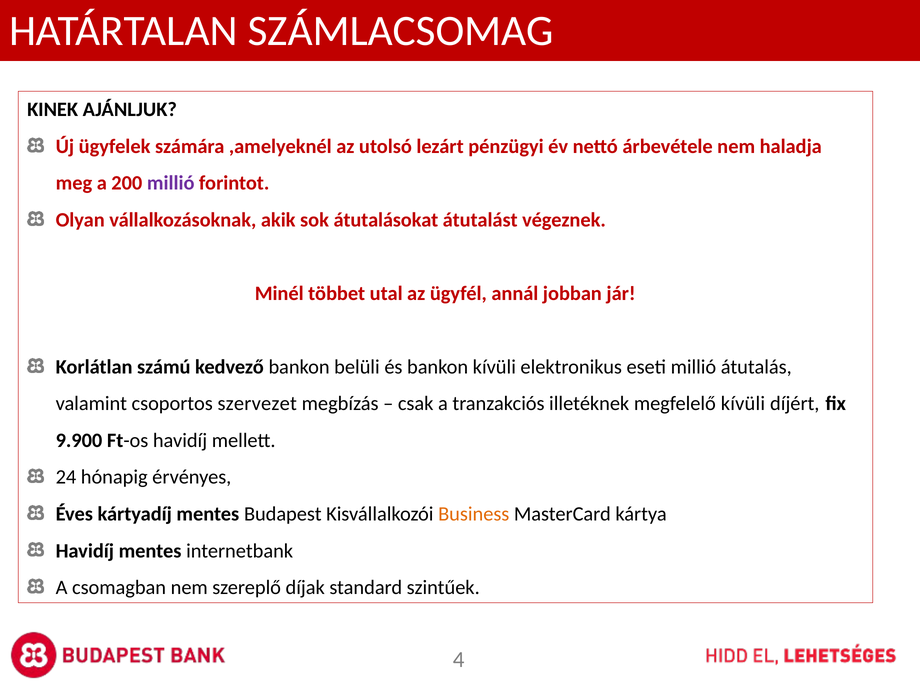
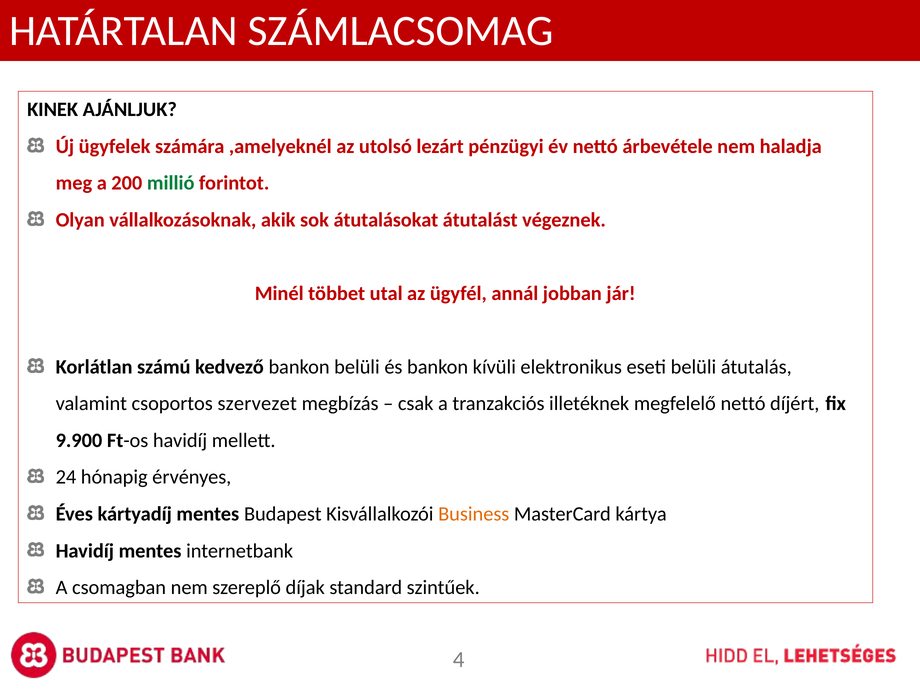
millió colour: purple -> green (171, 183)
eseti millió: millió -> belüli (693, 367)
megfelelő kívüli: kívüli -> nettó (743, 404)
